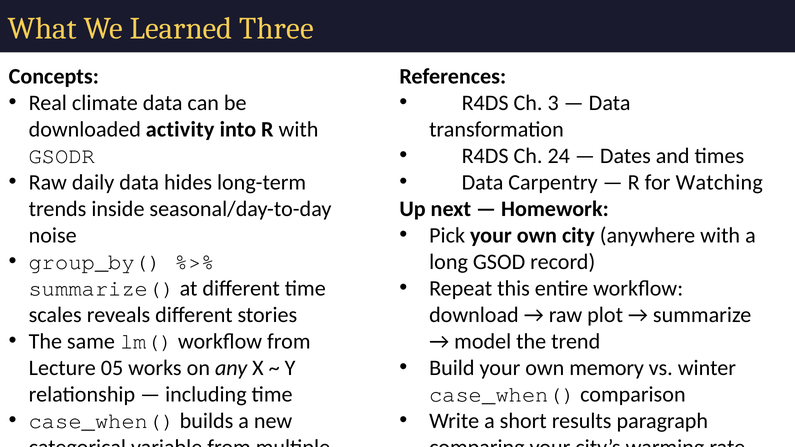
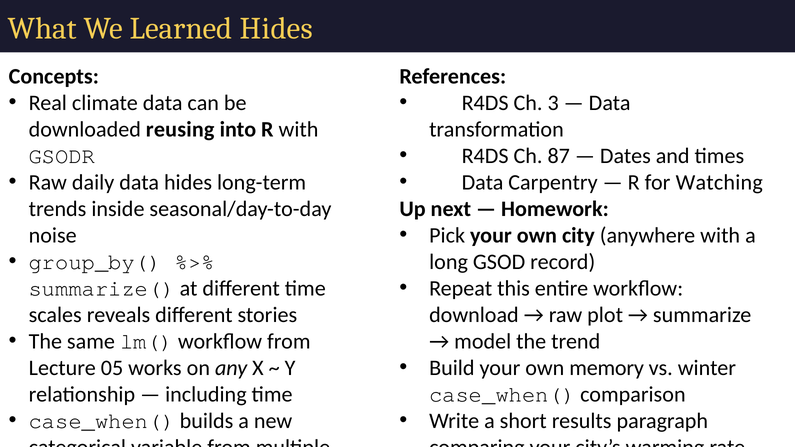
Learned Three: Three -> Hides (276, 28)
activity: activity -> reusing (180, 129)
24: 24 -> 87 (559, 156)
